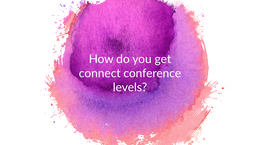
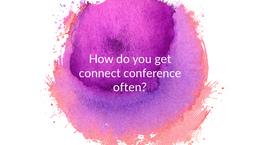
levels: levels -> often (130, 88)
